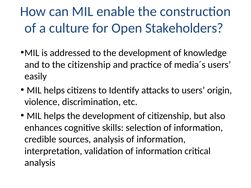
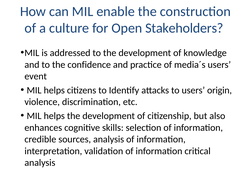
the citizenship: citizenship -> confidence (89, 65)
easily: easily -> event (36, 76)
